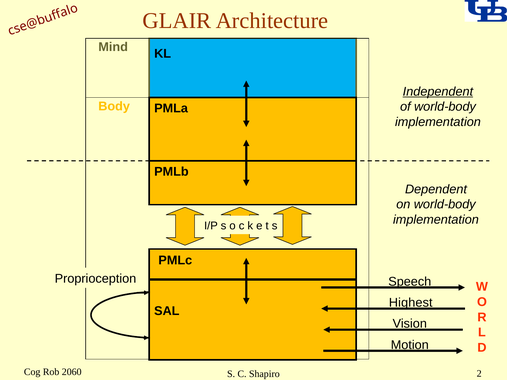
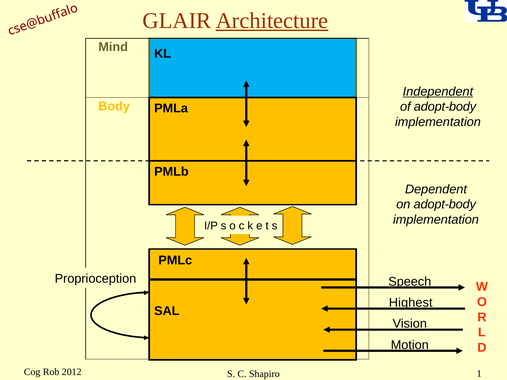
Architecture underline: none -> present (272, 21)
of world-body: world-body -> adopt-body (445, 107)
on world-body: world-body -> adopt-body (445, 205)
2060: 2060 -> 2012 (72, 372)
2: 2 -> 1 (479, 374)
